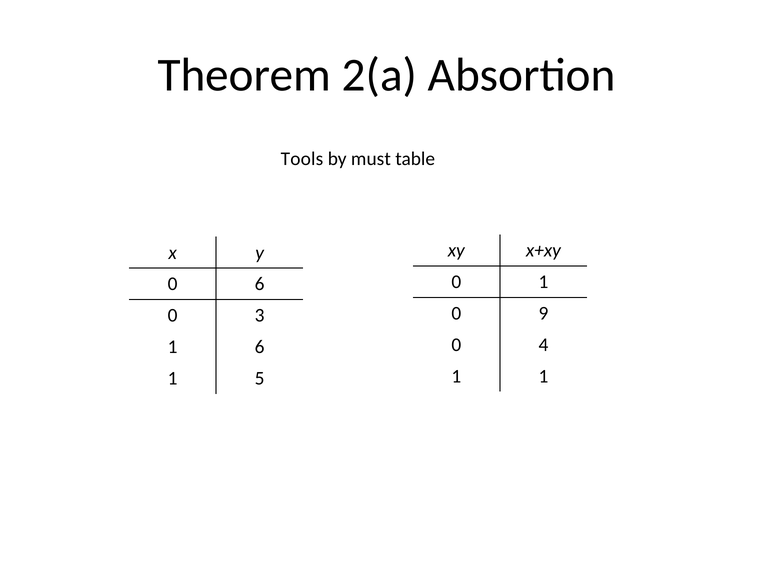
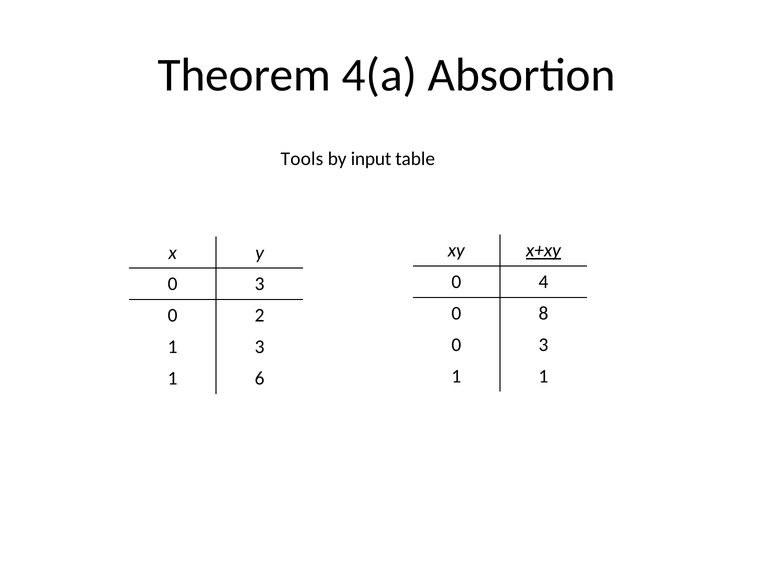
2(a: 2(a -> 4(a (379, 75)
must: must -> input (371, 159)
x+xy underline: none -> present (543, 250)
0 1: 1 -> 4 (543, 282)
6: 6 -> 3 (260, 284)
9: 9 -> 8 (543, 313)
3: 3 -> 2 (260, 315)
4: 4 -> 3 (543, 344)
1 6: 6 -> 3 (260, 347)
5: 5 -> 6 (260, 378)
